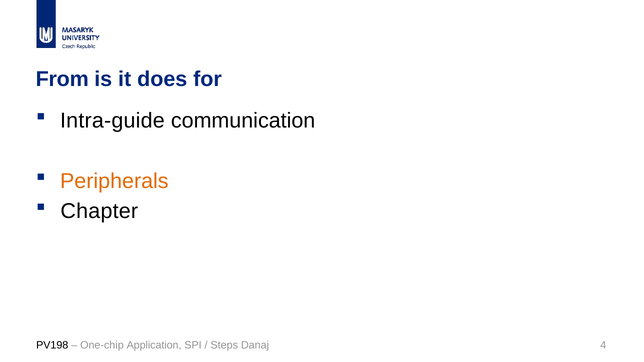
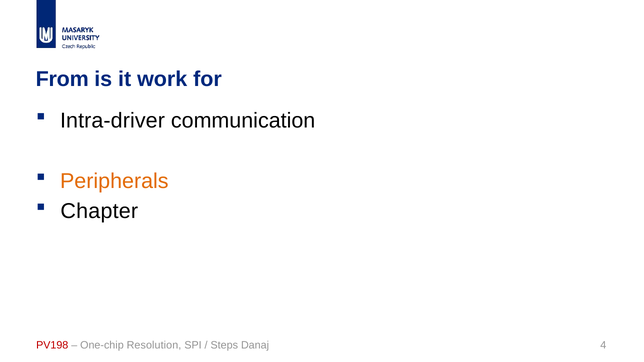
does: does -> work (162, 79)
Intra-guide: Intra-guide -> Intra-driver (112, 121)
PV198 colour: black -> red (52, 345)
Application: Application -> Resolution (154, 345)
